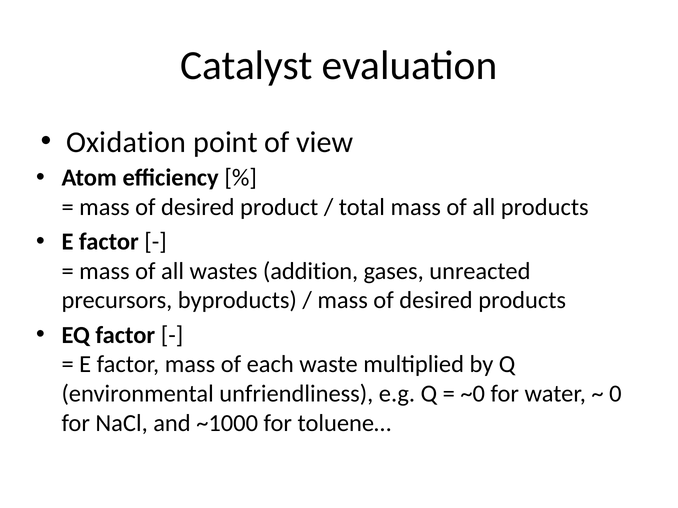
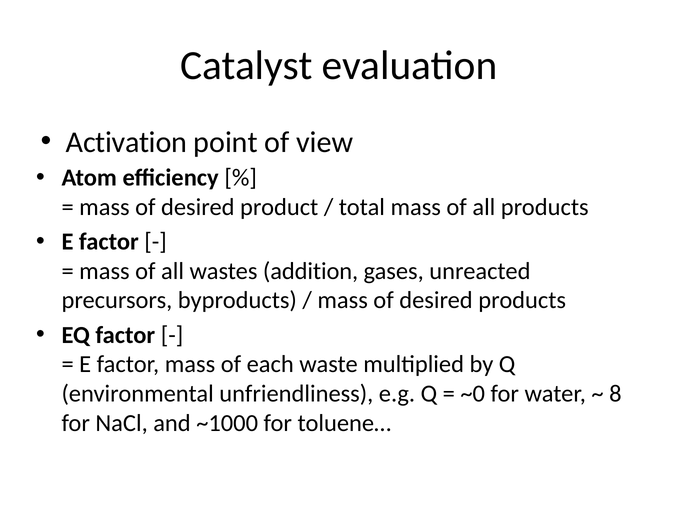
Oxidation: Oxidation -> Activation (126, 142)
0: 0 -> 8 (615, 394)
